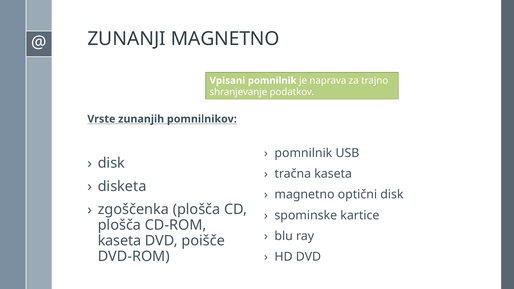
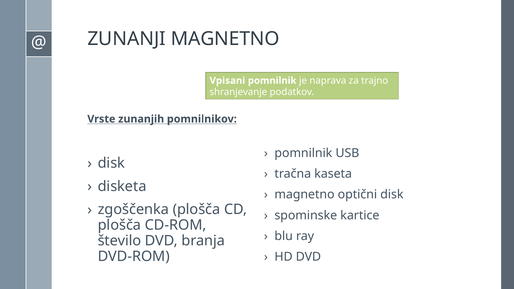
kaseta: kaseta -> število (119, 241)
poišče: poišče -> branja (203, 241)
